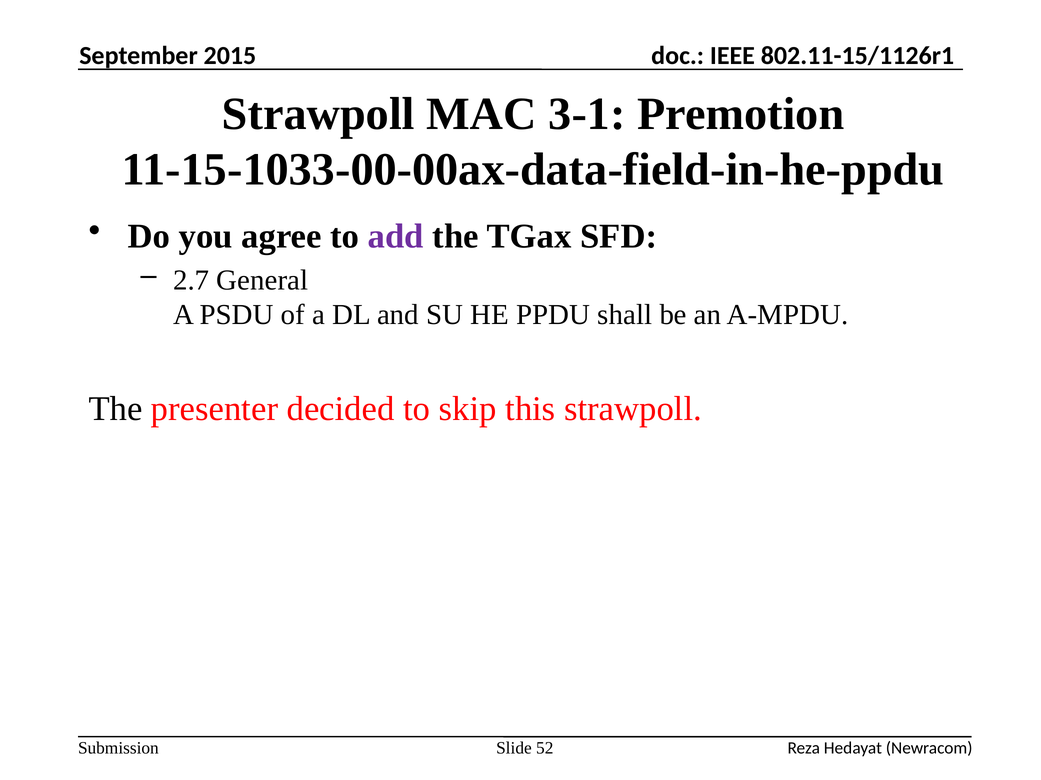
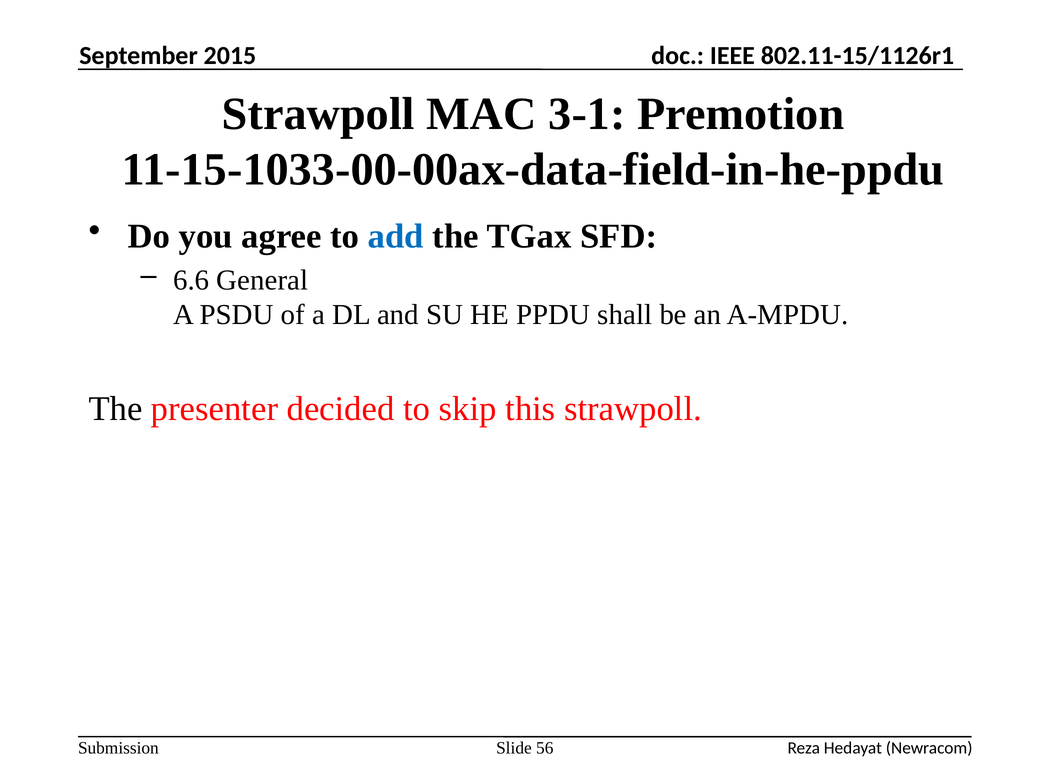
add colour: purple -> blue (396, 237)
2.7: 2.7 -> 6.6 (191, 280)
52: 52 -> 56 (545, 749)
